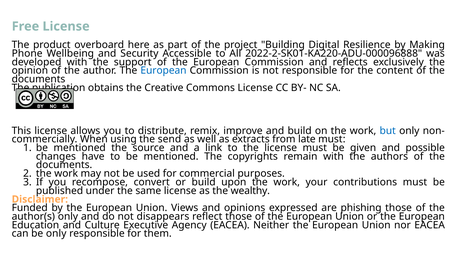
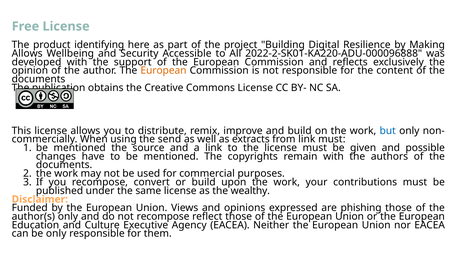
overboard: overboard -> identifying (99, 45)
Phone: Phone -> Allows (27, 53)
European colour: blue -> orange (163, 71)
from late: late -> link (307, 139)
not disappears: disappears -> recompose (163, 217)
